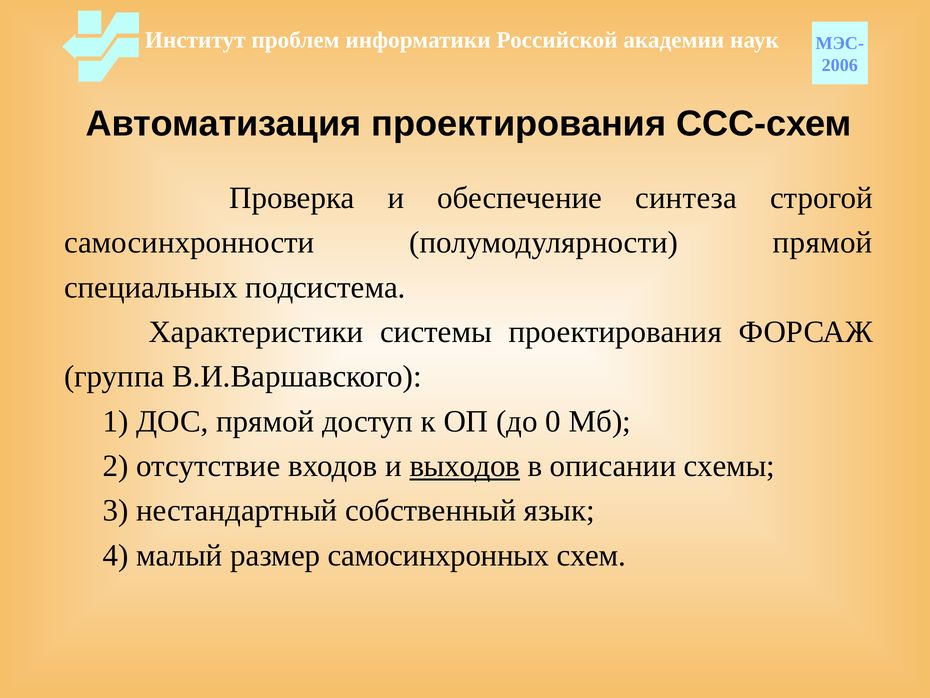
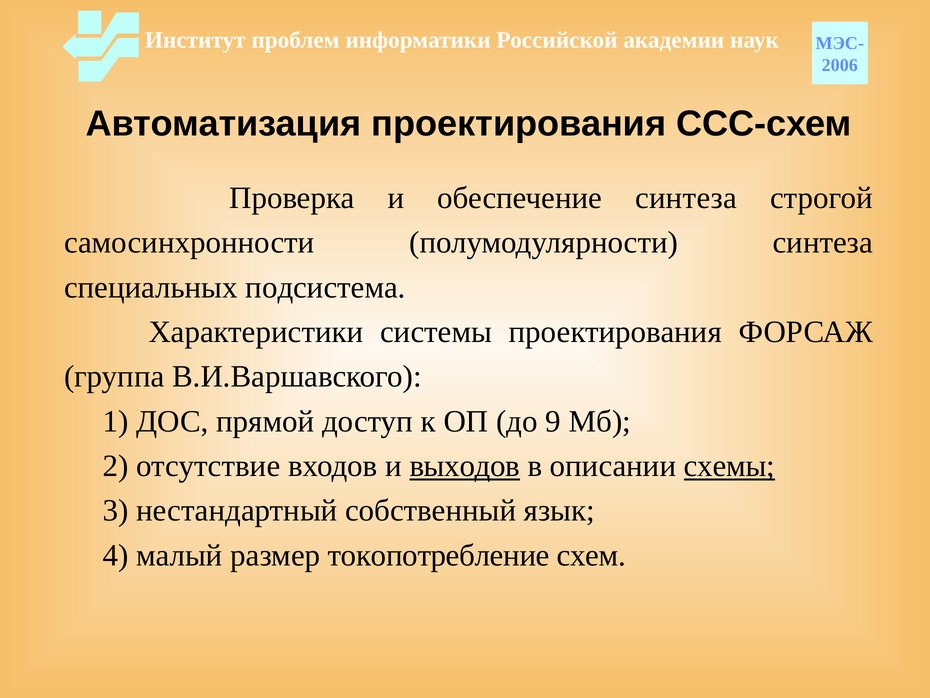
полумодулярности прямой: прямой -> синтеза (823, 243)
0: 0 -> 9 (553, 421)
схемы underline: none -> present (729, 466)
самосинхронных: самосинхронных -> токопотребление (439, 555)
